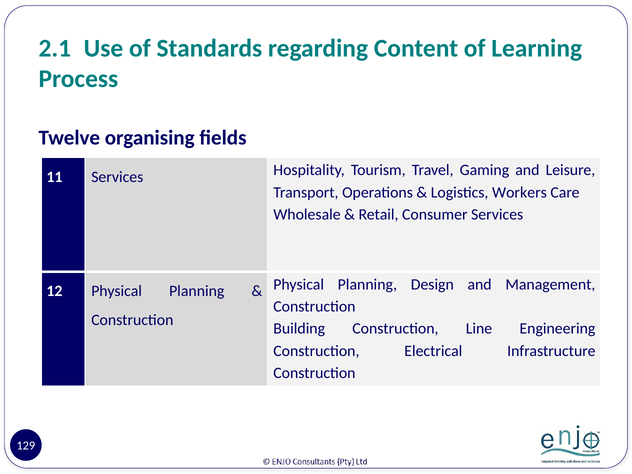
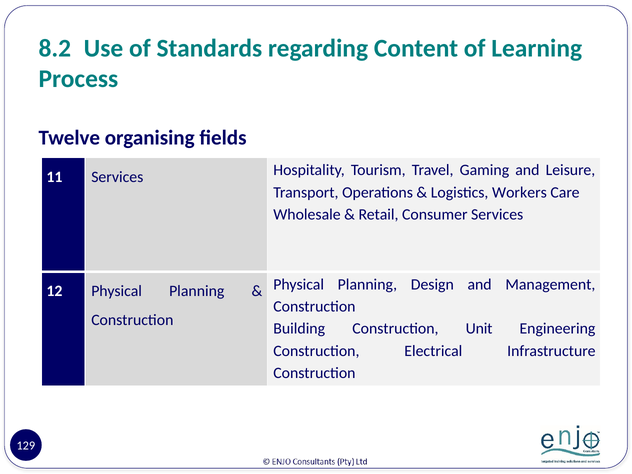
2.1: 2.1 -> 8.2 (55, 48)
Line: Line -> Unit (479, 329)
